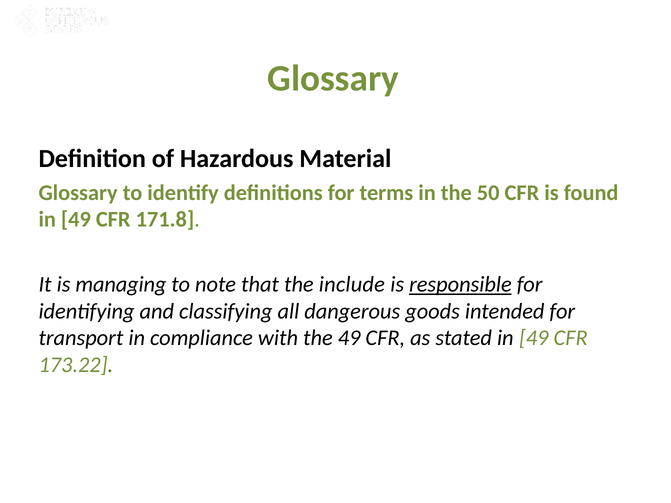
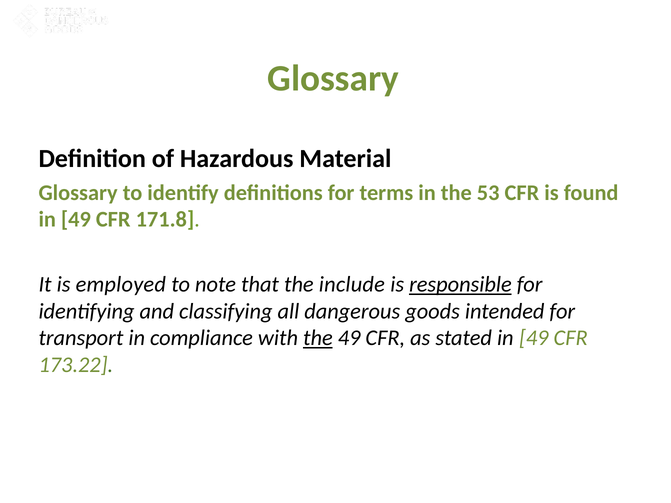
50: 50 -> 53 (488, 193)
managing: managing -> employed (121, 285)
the underline: none -> present (318, 338)
